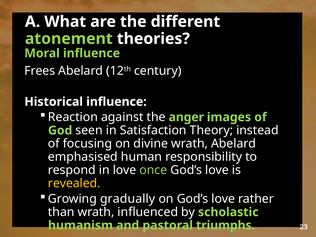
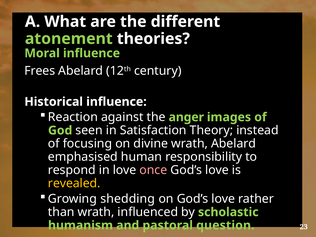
once colour: light green -> pink (153, 170)
gradually: gradually -> shedding (128, 199)
triumphs: triumphs -> question (225, 225)
